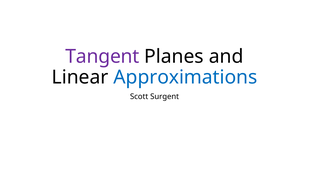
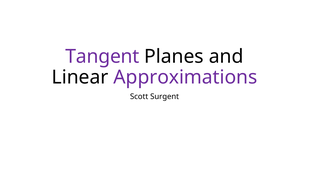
Approximations colour: blue -> purple (185, 77)
